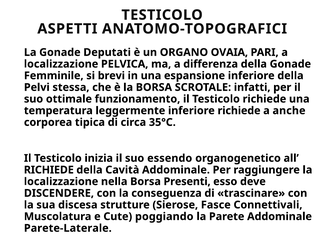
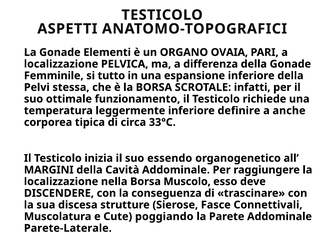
Deputati: Deputati -> Elementi (107, 52)
brevi: brevi -> tutto (111, 76)
inferiore richiede: richiede -> definire (239, 111)
35°C: 35°C -> 33°C (162, 122)
RICHIEDE: RICHIEDE -> MARGINI (49, 170)
Presenti: Presenti -> Muscolo (187, 182)
